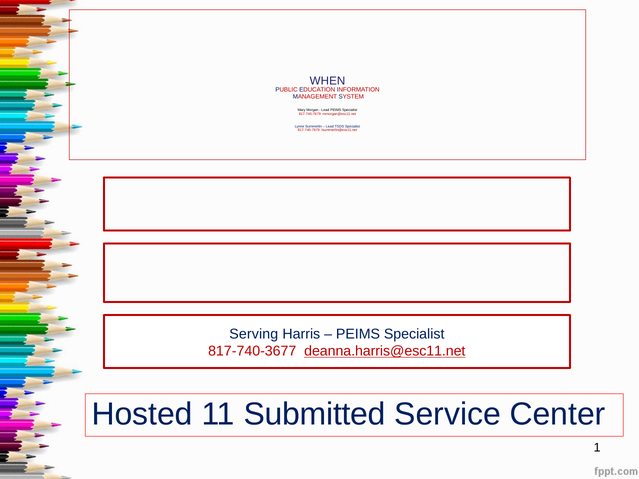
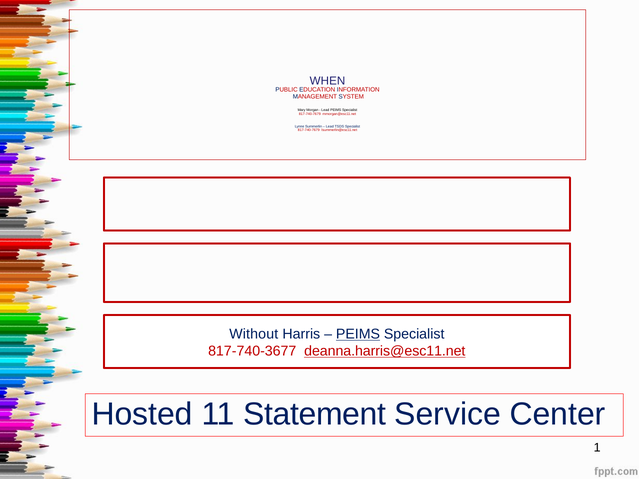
Serving: Serving -> Without (254, 334)
PEIMS underline: none -> present (358, 334)
Submitted: Submitted -> Statement (315, 414)
